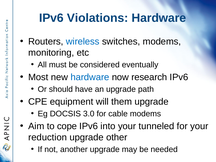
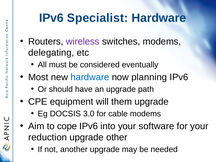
Violations: Violations -> Specialist (98, 18)
wireless colour: blue -> purple (83, 42)
monitoring: monitoring -> delegating (51, 53)
research: research -> planning (149, 77)
tunneled: tunneled -> software (156, 126)
